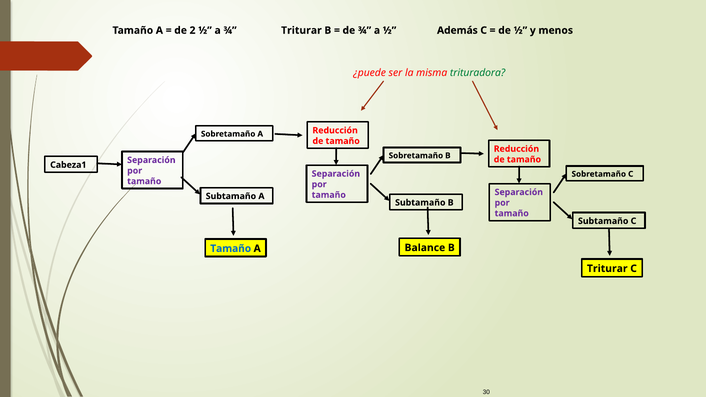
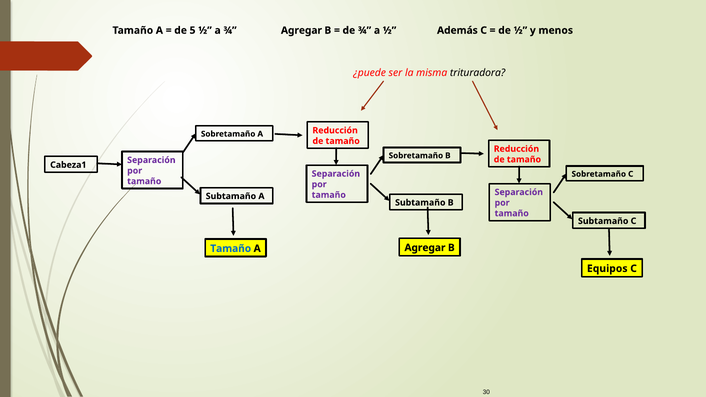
2: 2 -> 5 (193, 30)
Triturar: Triturar -> Agregar (301, 30)
trituradora colour: green -> black (478, 73)
A Balance: Balance -> Agregar (425, 248)
Triturar: Triturar -> Equipos (607, 269)
